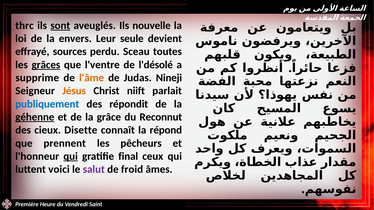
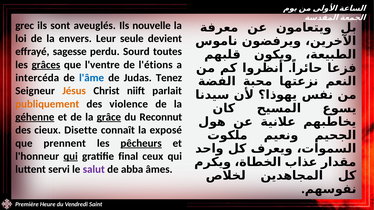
thrc: thrc -> grec (25, 26)
sont underline: present -> none (60, 26)
sources: sources -> sagesse (70, 52)
Sceau: Sceau -> Sourd (136, 52)
l'désolé: l'désolé -> l'étions (156, 65)
supprime: supprime -> intercéda (37, 78)
l'âme colour: orange -> blue (92, 78)
Nineji: Nineji -> Tenez (169, 78)
publiquement colour: blue -> orange (47, 104)
répondit: répondit -> violence (129, 104)
grâce underline: none -> present (109, 117)
répond: répond -> exposé (166, 130)
pêcheurs underline: none -> present (141, 143)
voici: voici -> servi (59, 170)
froid: froid -> abba (132, 170)
